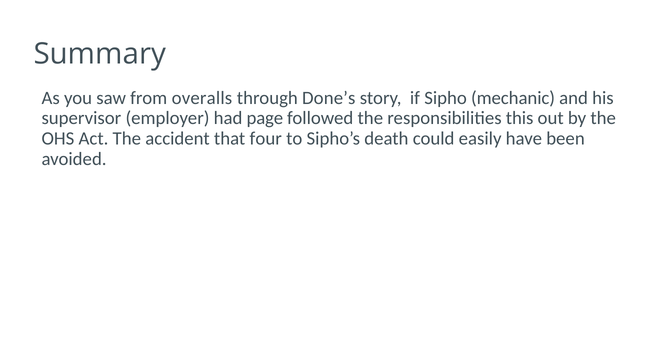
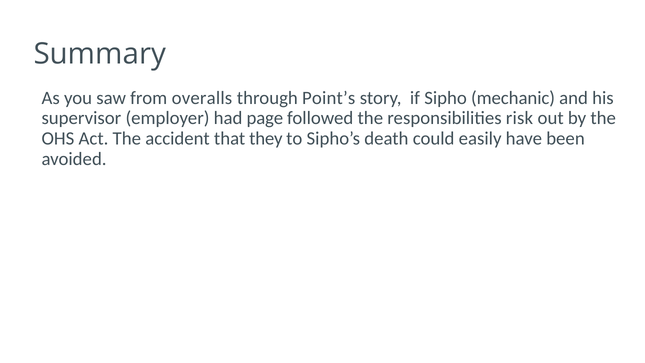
Done’s: Done’s -> Point’s (329, 98)
this: this -> risk (519, 118)
four: four -> they (266, 138)
